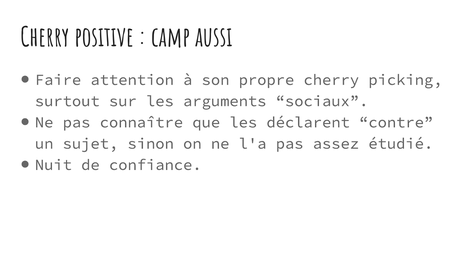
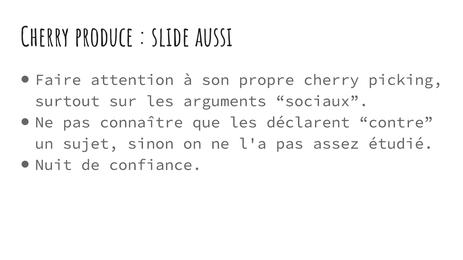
positive: positive -> produce (104, 38)
camp: camp -> slide (171, 38)
